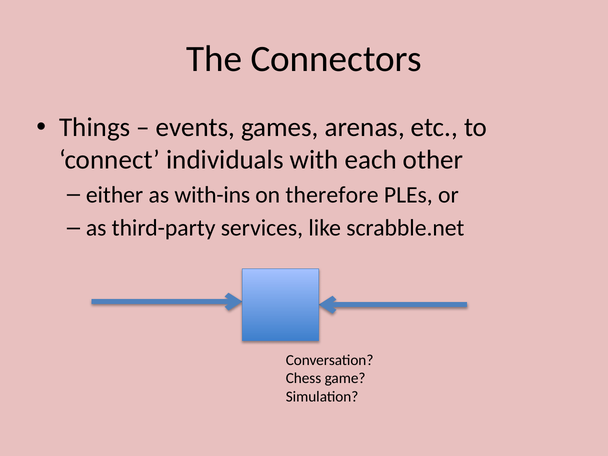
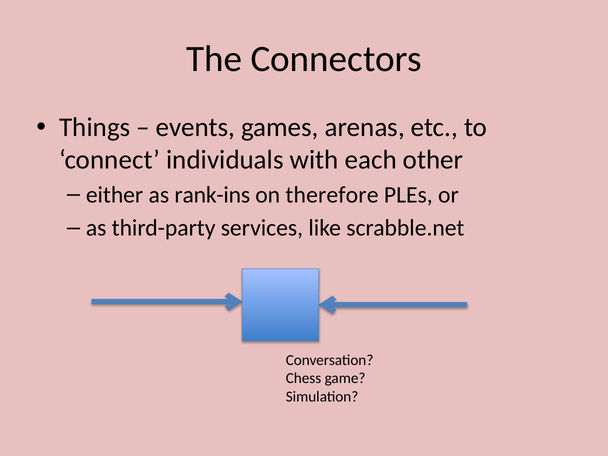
with-ins: with-ins -> rank-ins (212, 195)
